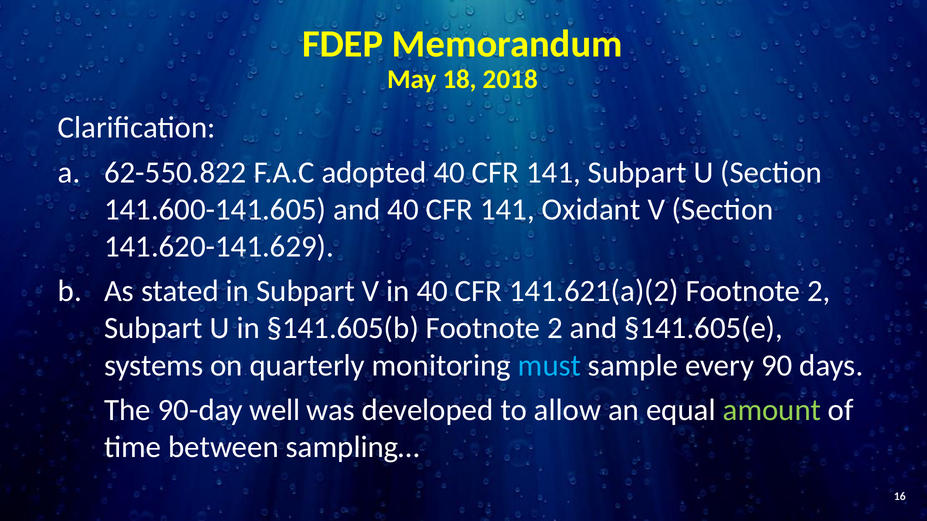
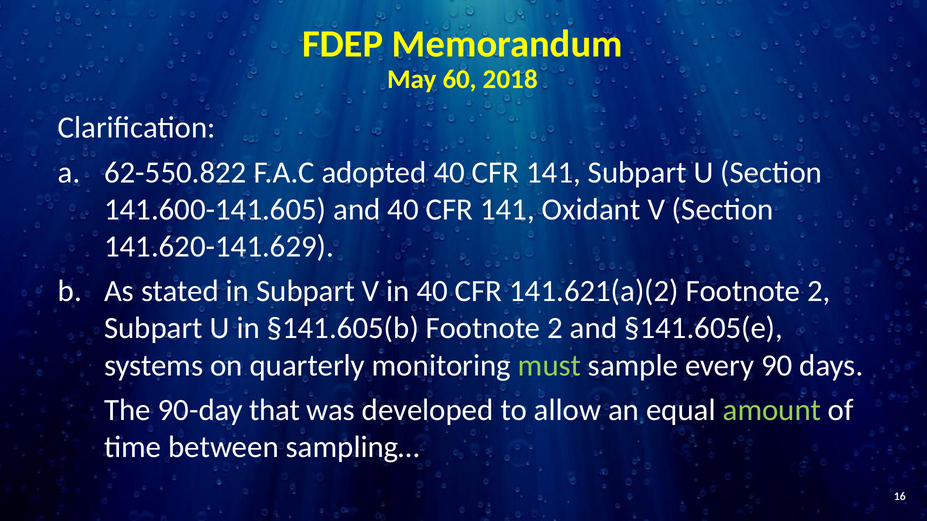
18: 18 -> 60 (460, 80)
must colour: light blue -> light green (549, 366)
well: well -> that (275, 410)
